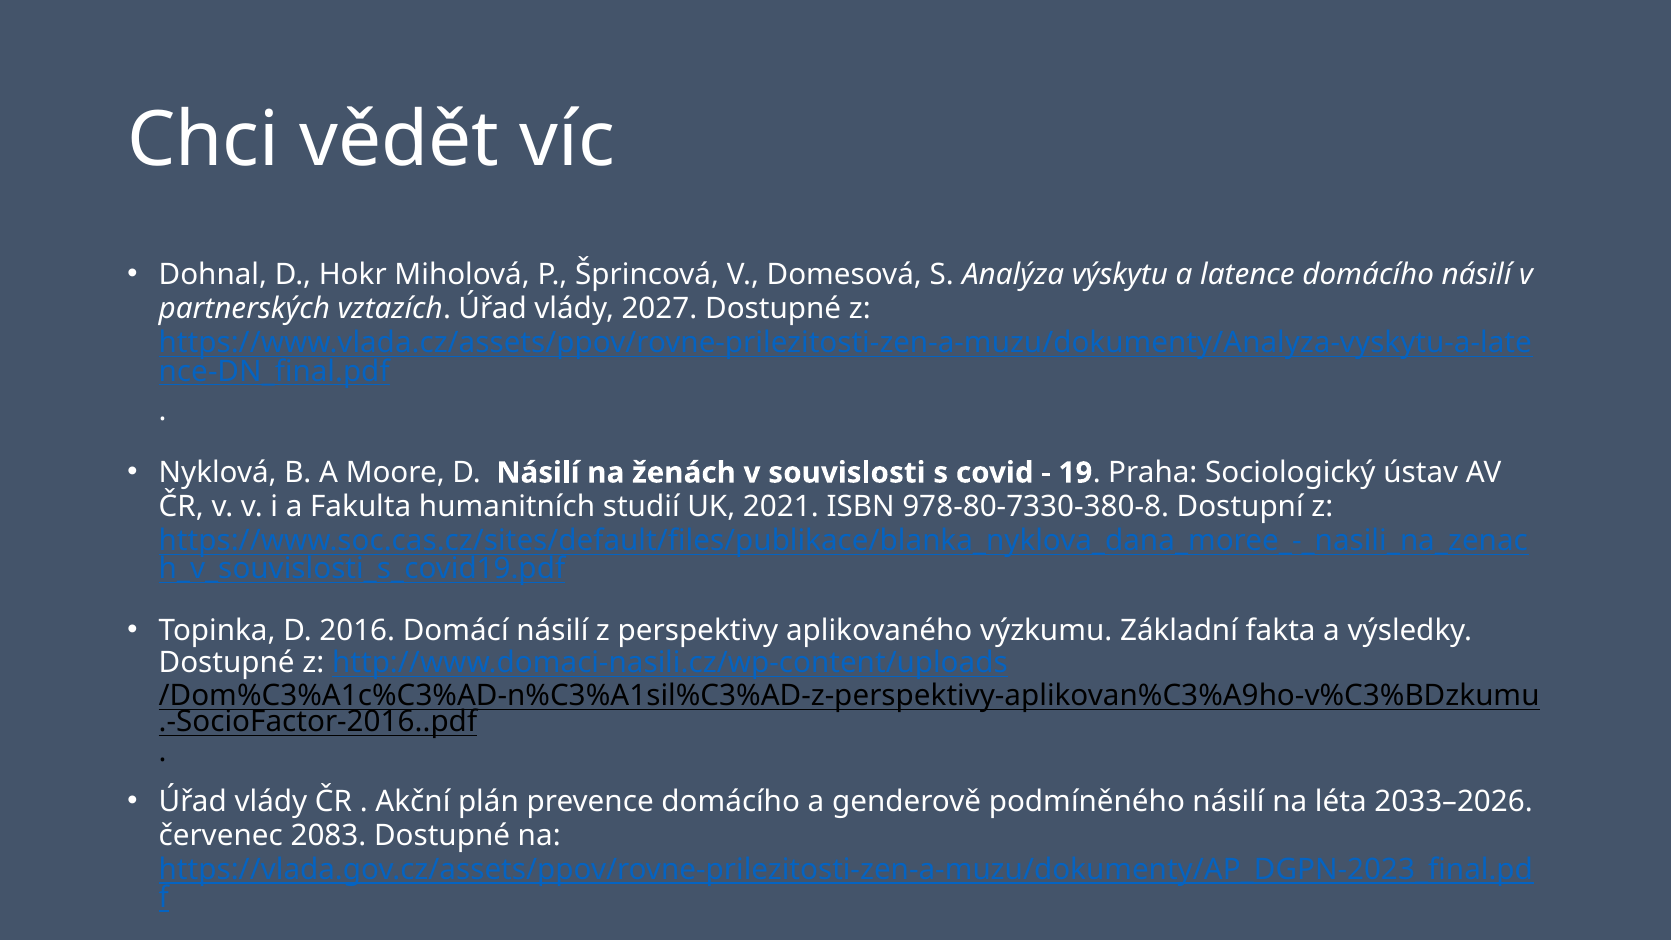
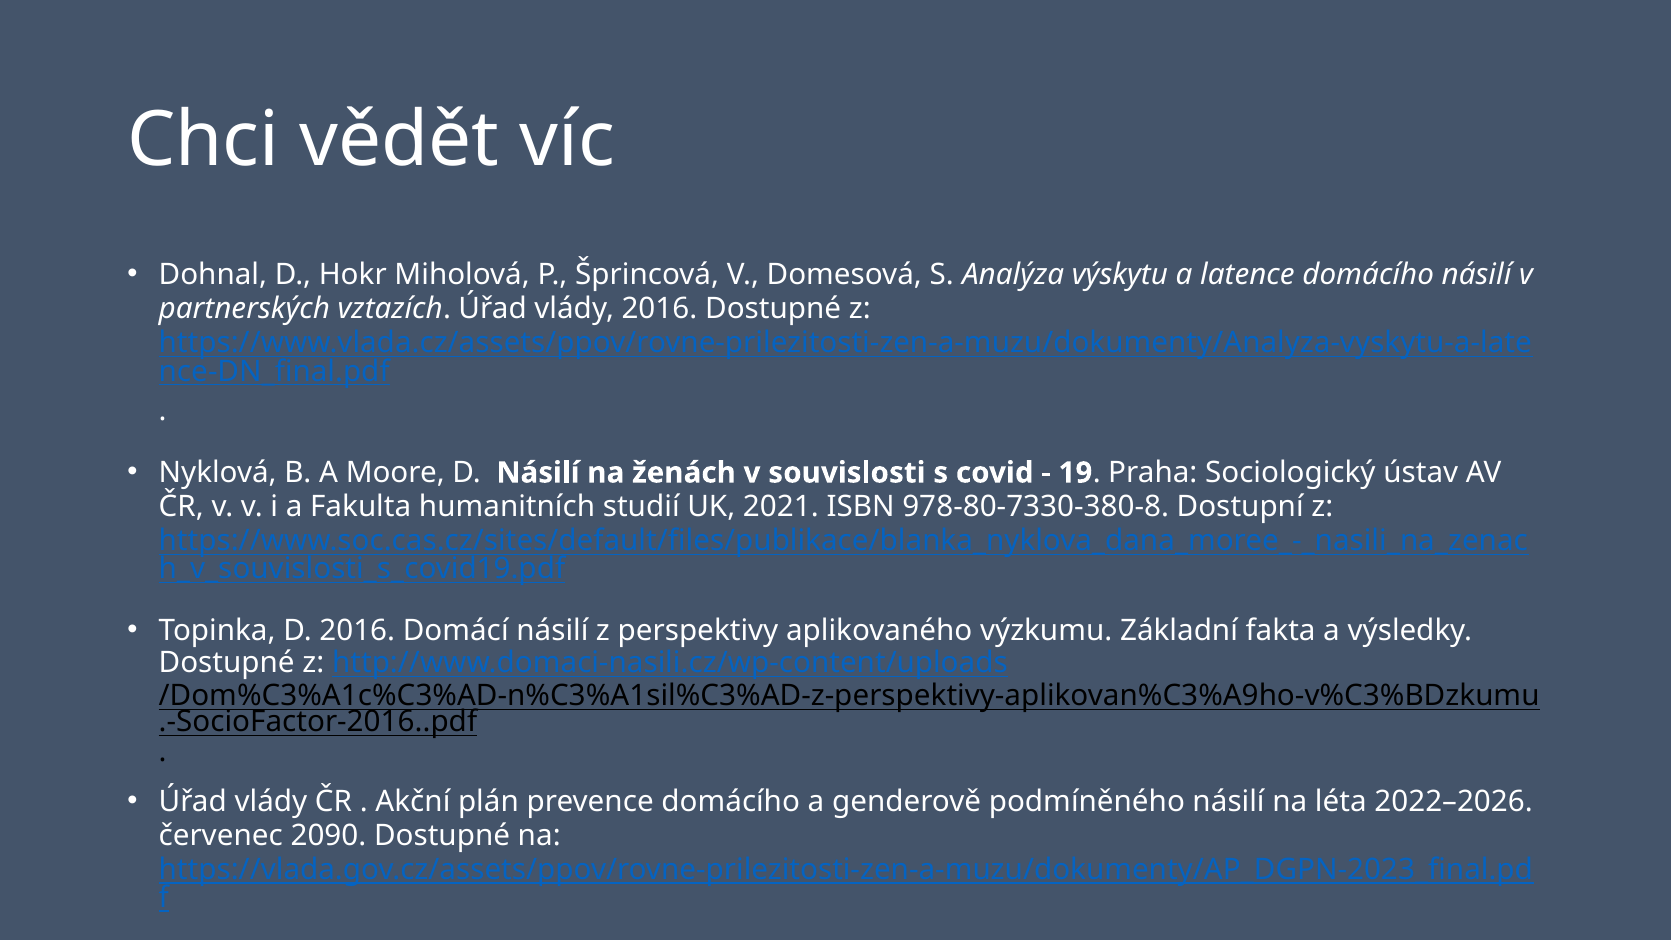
vlády 2027: 2027 -> 2016 (659, 309)
2033–2026: 2033–2026 -> 2022–2026 (1454, 801)
2083: 2083 -> 2090 (328, 836)
